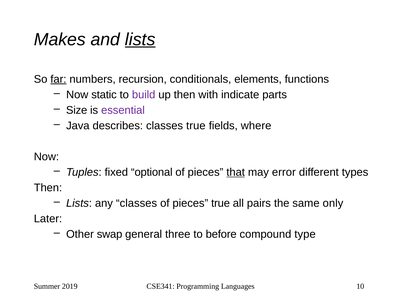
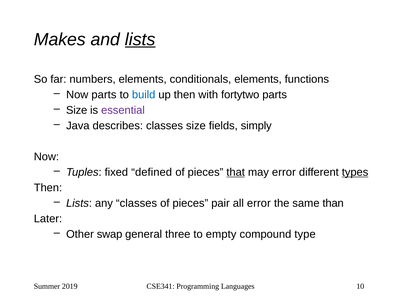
far underline: present -> none (58, 79)
numbers recursion: recursion -> elements (143, 79)
Now static: static -> parts (104, 95)
build colour: purple -> blue (144, 95)
indicate: indicate -> fortytwo (240, 95)
classes true: true -> size (196, 125)
where: where -> simply (256, 125)
optional: optional -> defined (152, 172)
types underline: none -> present (355, 172)
pieces true: true -> pair (221, 203)
all pairs: pairs -> error (259, 203)
only: only -> than (333, 203)
before: before -> empty (221, 234)
